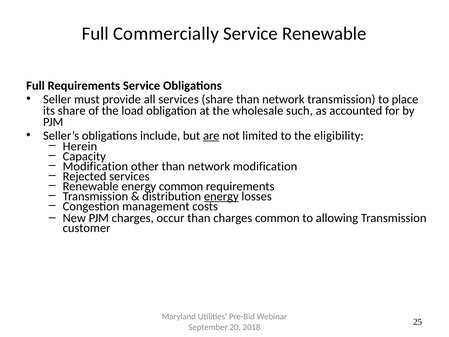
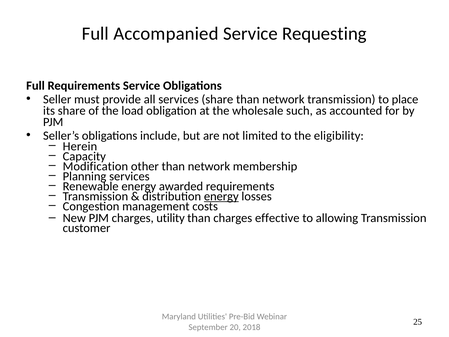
Commercially: Commercially -> Accompanied (166, 34)
Service Renewable: Renewable -> Requesting (324, 34)
are underline: present -> none (211, 136)
network modification: modification -> membership (265, 166)
Rejected: Rejected -> Planning (85, 176)
energy common: common -> awarded (181, 186)
occur: occur -> utility (171, 218)
charges common: common -> effective (277, 218)
